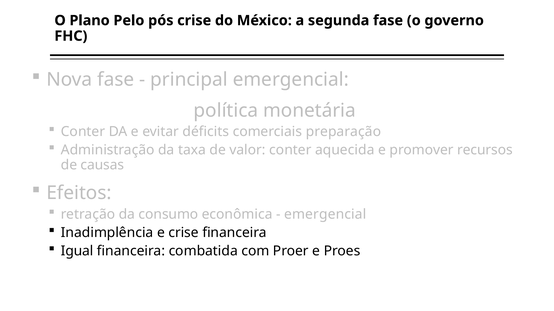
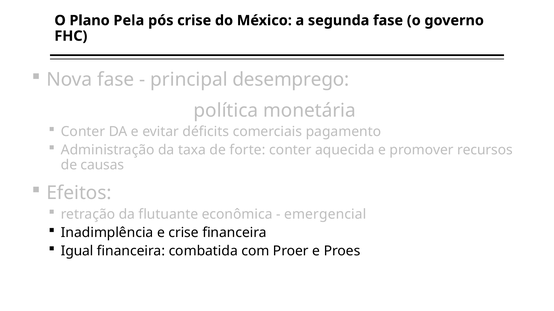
Pelo: Pelo -> Pela (129, 21)
principal emergencial: emergencial -> desemprego (291, 80)
preparação: preparação -> pagamento (343, 132)
valor: valor -> forte (248, 150)
consumo: consumo -> flutuante (168, 215)
